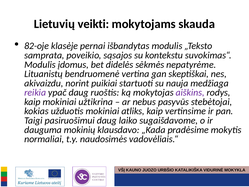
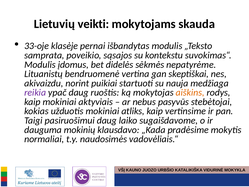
82-oje: 82-oje -> 33-oje (37, 46)
aiškins colour: purple -> orange (190, 92)
užtikrina: užtikrina -> aktyviais (96, 102)
